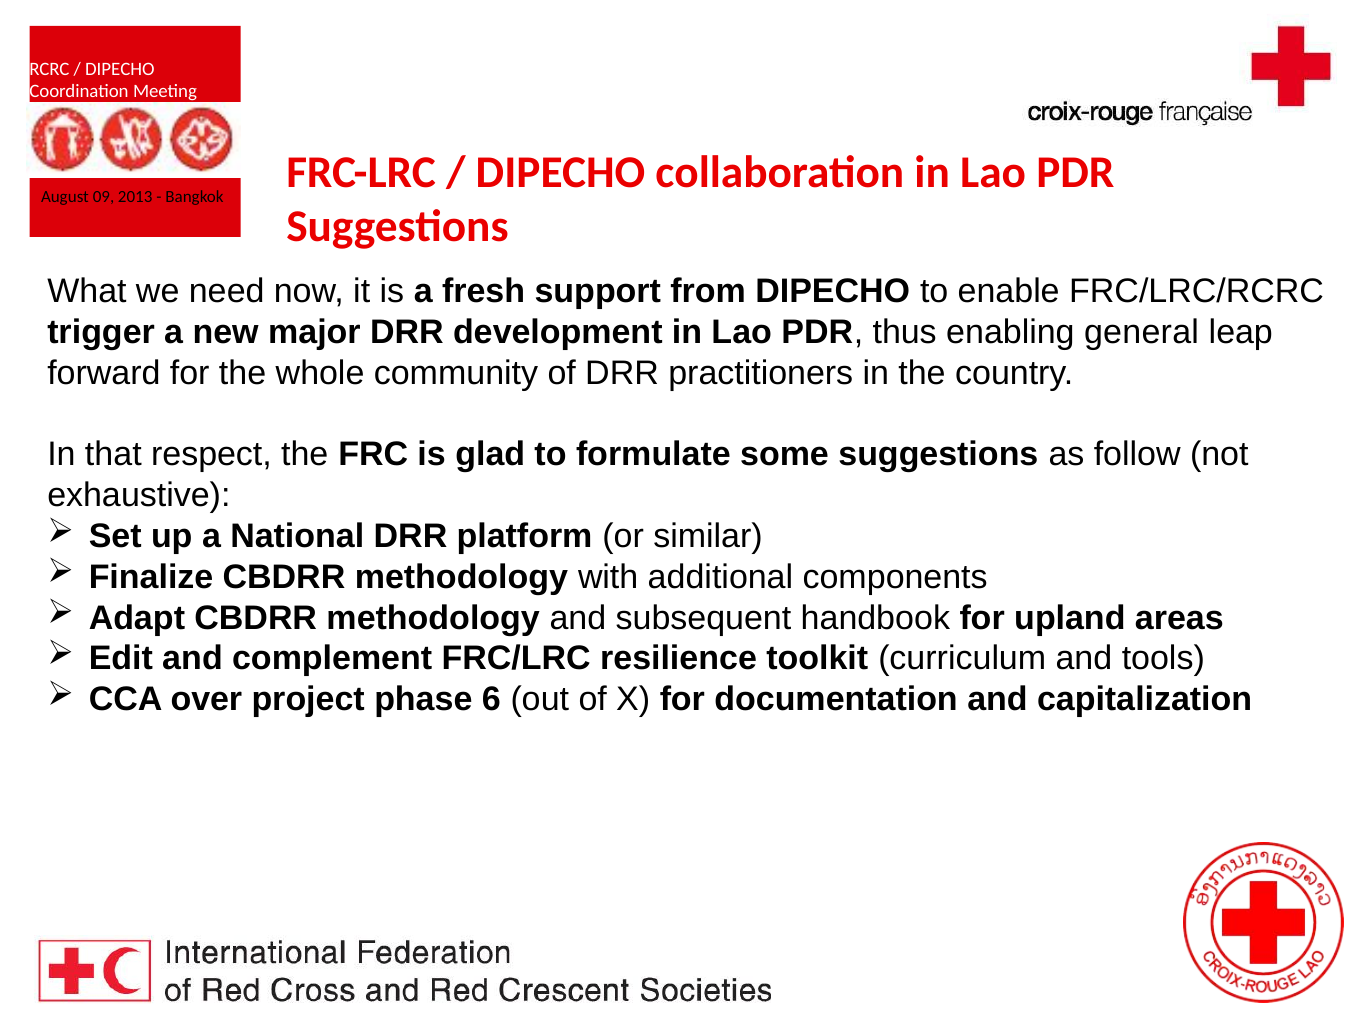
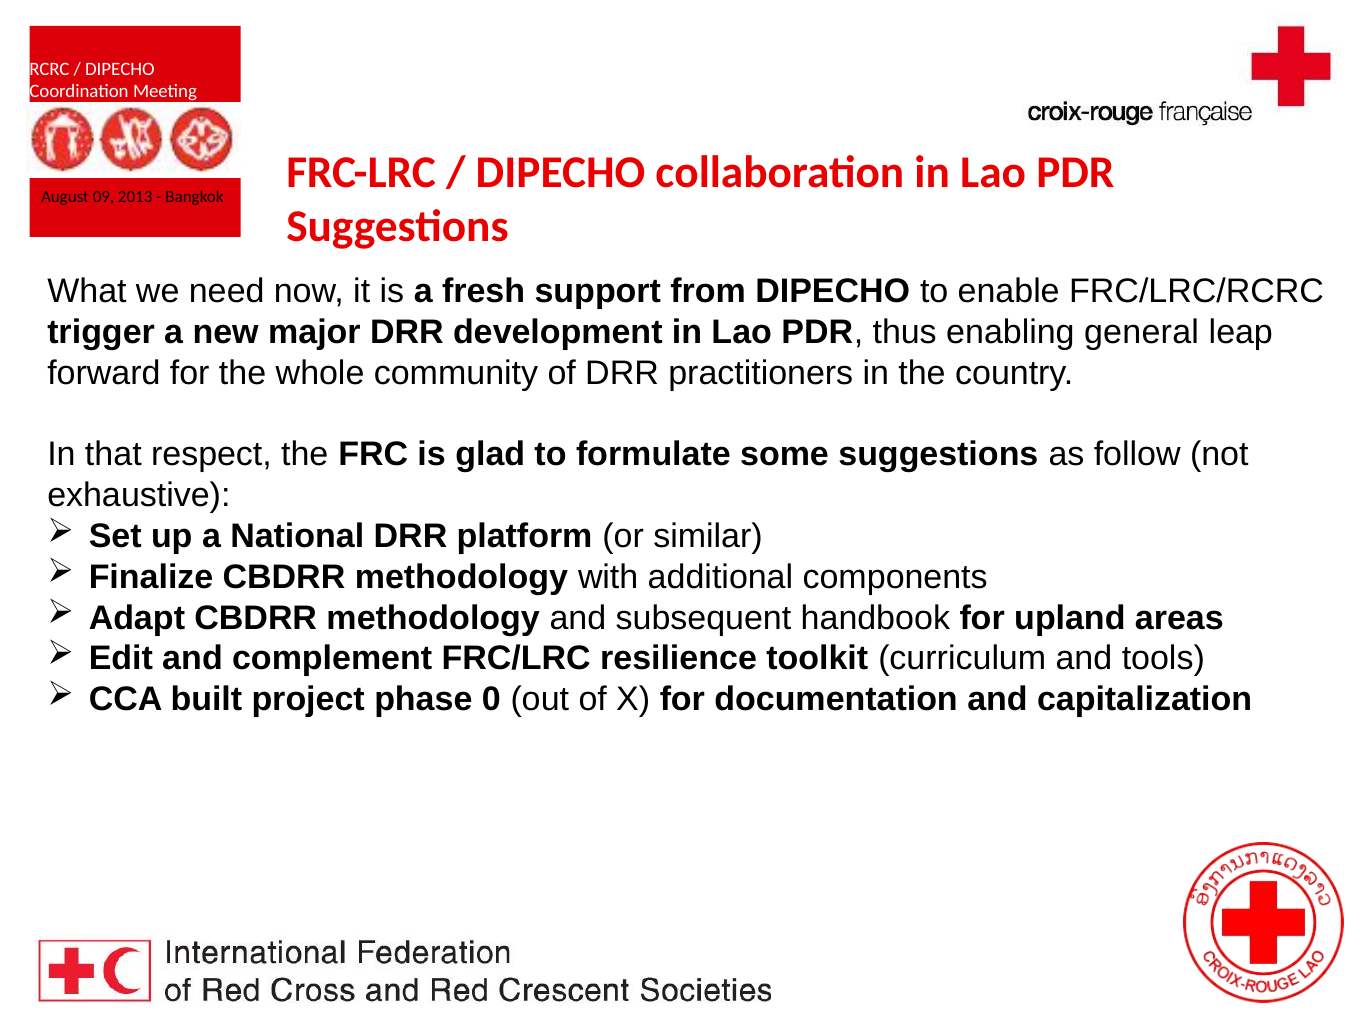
over: over -> built (206, 700)
6: 6 -> 0 (491, 700)
